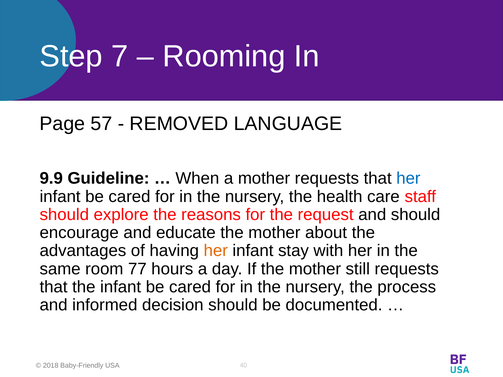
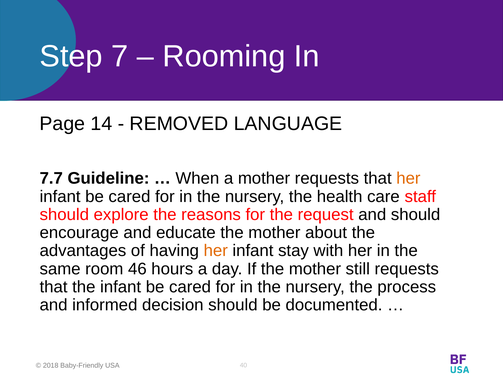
57: 57 -> 14 (101, 124)
9.9: 9.9 -> 7.7 (51, 179)
her colour: blue -> orange (408, 179)
77: 77 -> 46 (137, 269)
